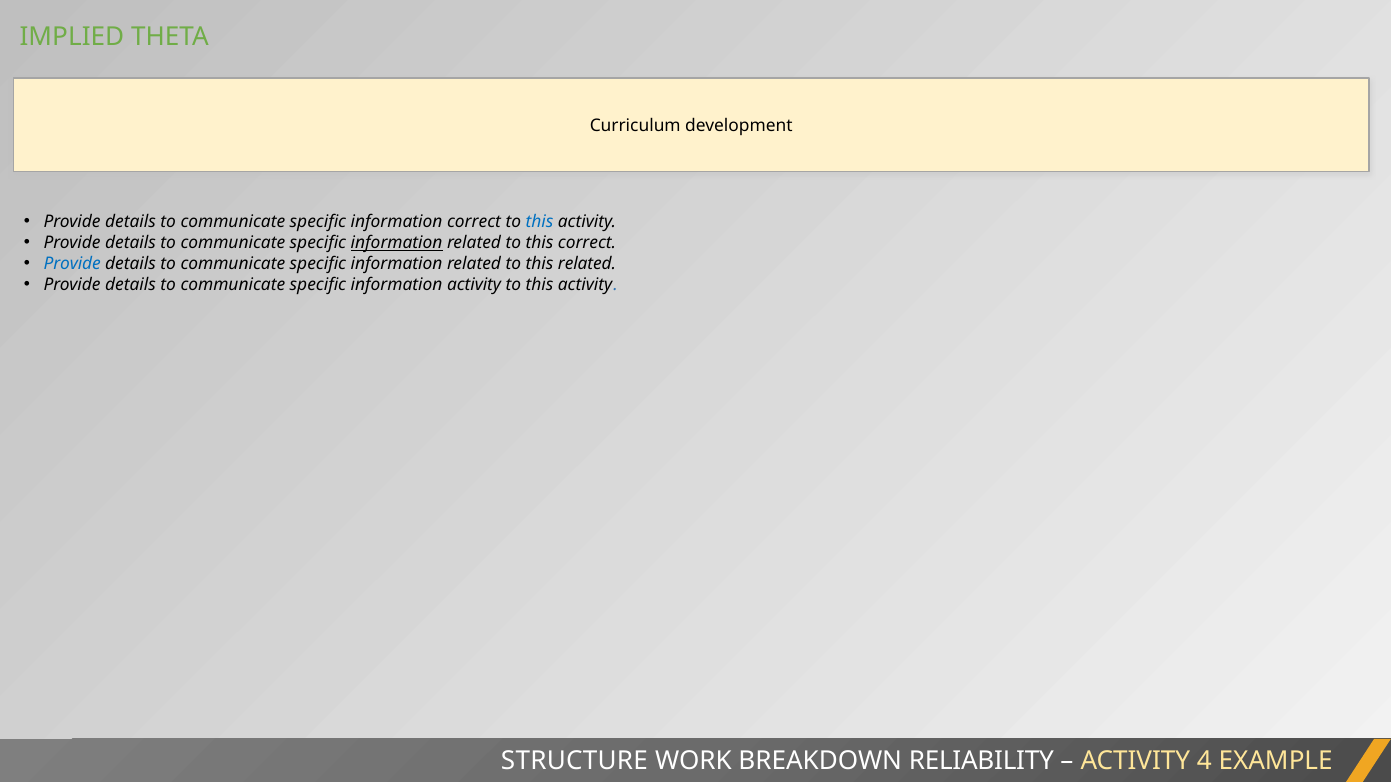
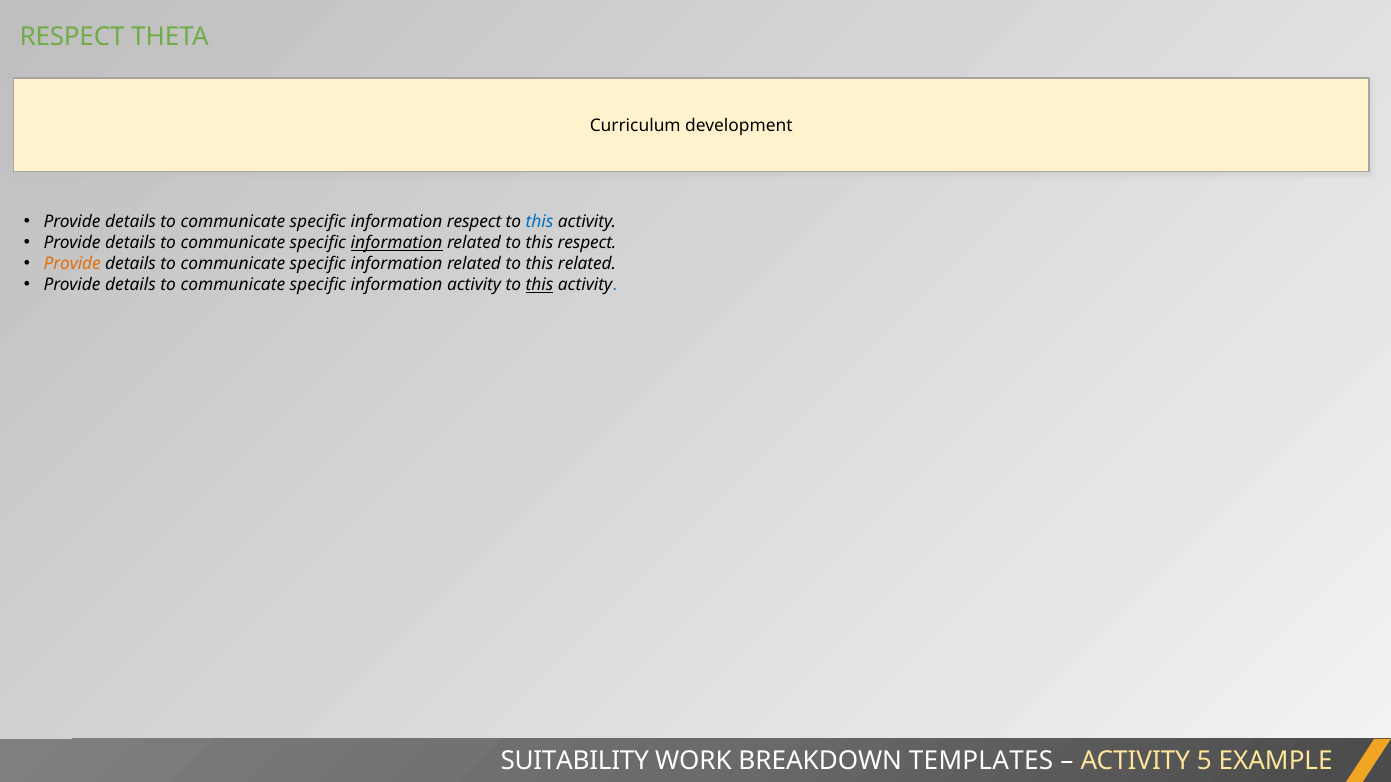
IMPLIED: IMPLIED -> RESPECT (72, 37)
information correct: correct -> respect (474, 222)
this correct: correct -> respect (587, 243)
Provide colour: blue -> orange (72, 264)
this underline: none -> present (539, 285)
STRUCTURE: STRUCTURE -> SUITABILITY (575, 762)
RELIABILITY: RELIABILITY -> TEMPLATES (981, 762)
4: 4 -> 5 (1204, 762)
